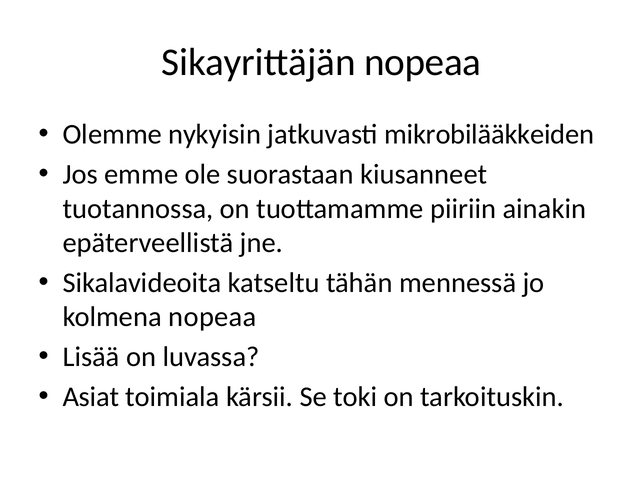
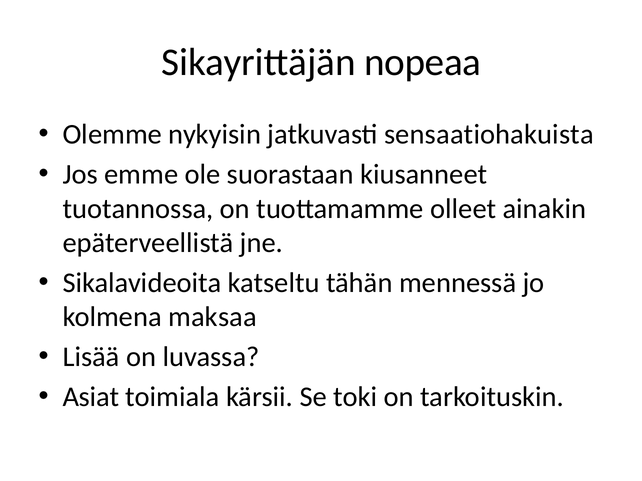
mikrobilääkkeiden: mikrobilääkkeiden -> sensaatiohakuista (489, 135)
piiriin: piiriin -> olleet (463, 209)
kolmena nopeaa: nopeaa -> maksaa (213, 317)
